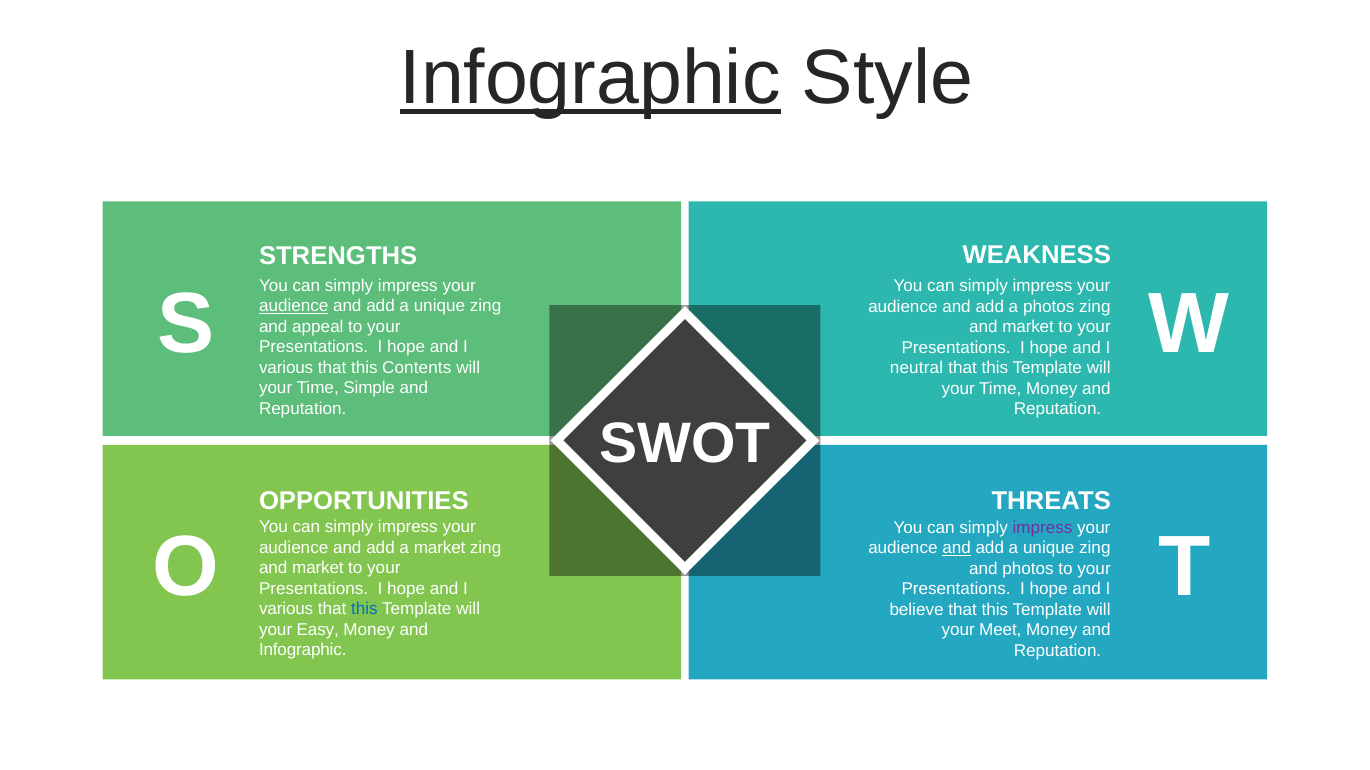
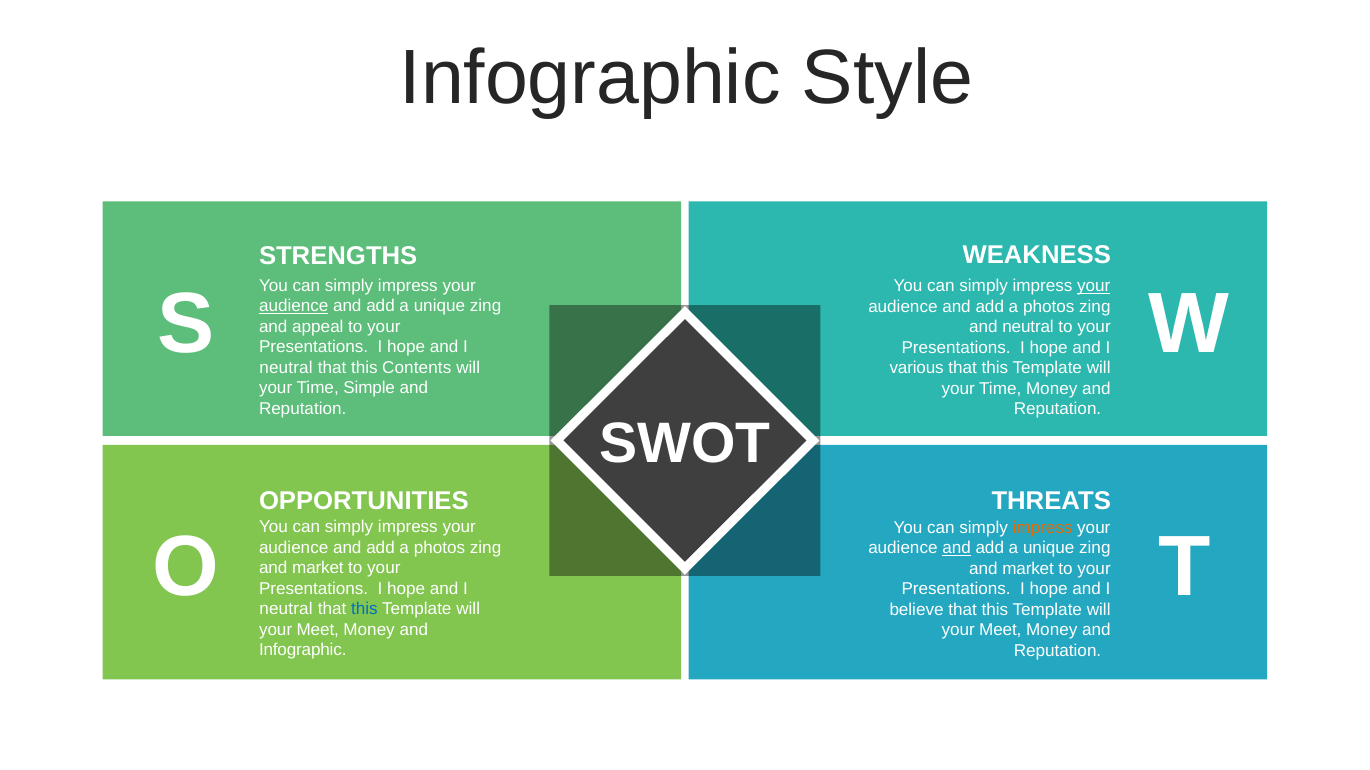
Infographic underline: present -> none (590, 78)
your underline: none -> present (1094, 286)
market: market -> neutral (1028, 327)
various: various -> neutral (286, 368)
neutral: neutral -> various (917, 368)
impress colour: purple -> orange (1043, 528)
market: market -> photos (440, 548)
photos: photos -> market (1028, 569)
various: various -> neutral (286, 610)
Easy: Easy -> Meet (318, 630)
